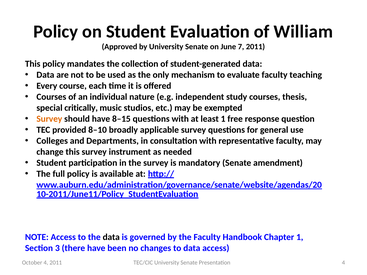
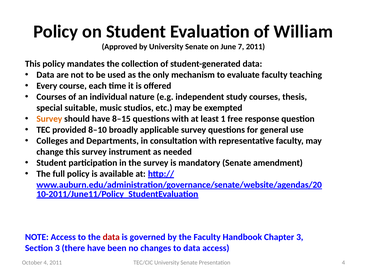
critically: critically -> suitable (81, 108)
data colour: black -> red (111, 237)
Chapter 1: 1 -> 3 (300, 237)
